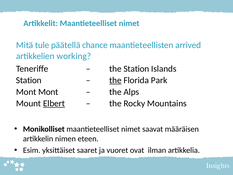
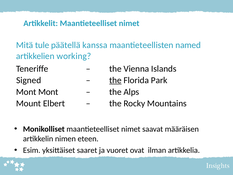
chance: chance -> kanssa (95, 45)
arrived: arrived -> named (188, 45)
the Station: Station -> Vienna (136, 69)
Station: Station -> Signed (29, 80)
Elbert underline: present -> none (54, 103)
